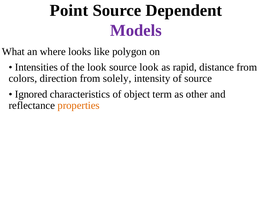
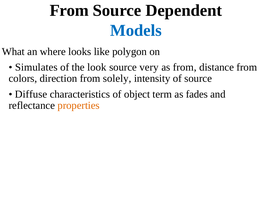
Point: Point -> From (69, 10)
Models colour: purple -> blue (136, 30)
Intensities: Intensities -> Simulates (36, 67)
source look: look -> very (149, 67)
as rapid: rapid -> from (185, 67)
Ignored: Ignored -> Diffuse (31, 94)
other: other -> fades (197, 94)
